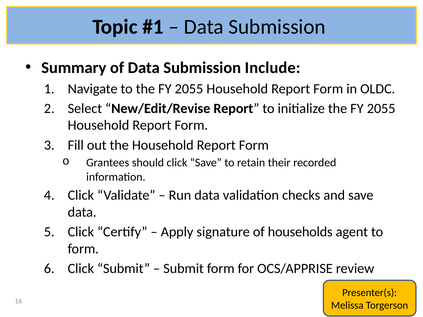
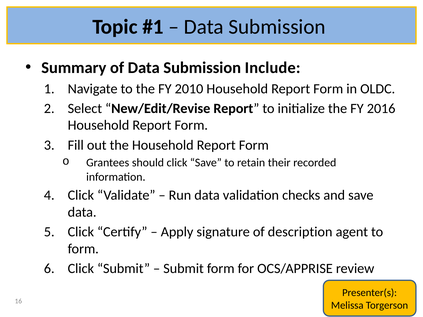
to the FY 2055: 2055 -> 2010 (189, 89)
initialize the FY 2055: 2055 -> 2016 (381, 108)
households: households -> description (300, 232)
